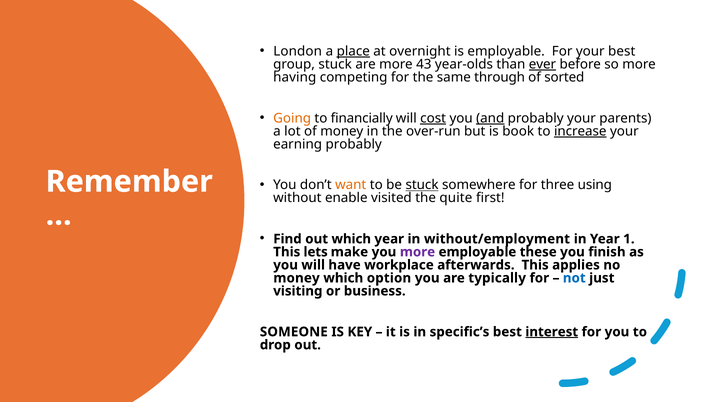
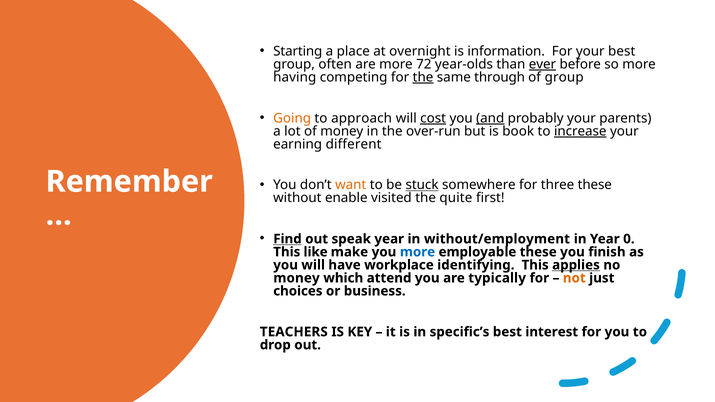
London: London -> Starting (298, 51)
place underline: present -> none (353, 51)
is employable: employable -> information (506, 51)
group stuck: stuck -> often (335, 64)
43: 43 -> 72 (424, 64)
the underline: none -> present (423, 77)
of sorted: sorted -> group (564, 77)
financially: financially -> approach (362, 118)
earning probably: probably -> different (354, 144)
three using: using -> these (595, 185)
Find underline: none -> present (287, 239)
out which: which -> speak (351, 239)
1: 1 -> 0 (629, 239)
lets: lets -> like (316, 252)
more colour: purple -> blue (417, 252)
afterwards: afterwards -> identifying (476, 265)
applies underline: none -> present (576, 265)
option: option -> attend (389, 278)
not colour: blue -> orange (574, 278)
visiting: visiting -> choices (298, 291)
SOMEONE: SOMEONE -> TEACHERS (294, 332)
interest underline: present -> none (552, 332)
